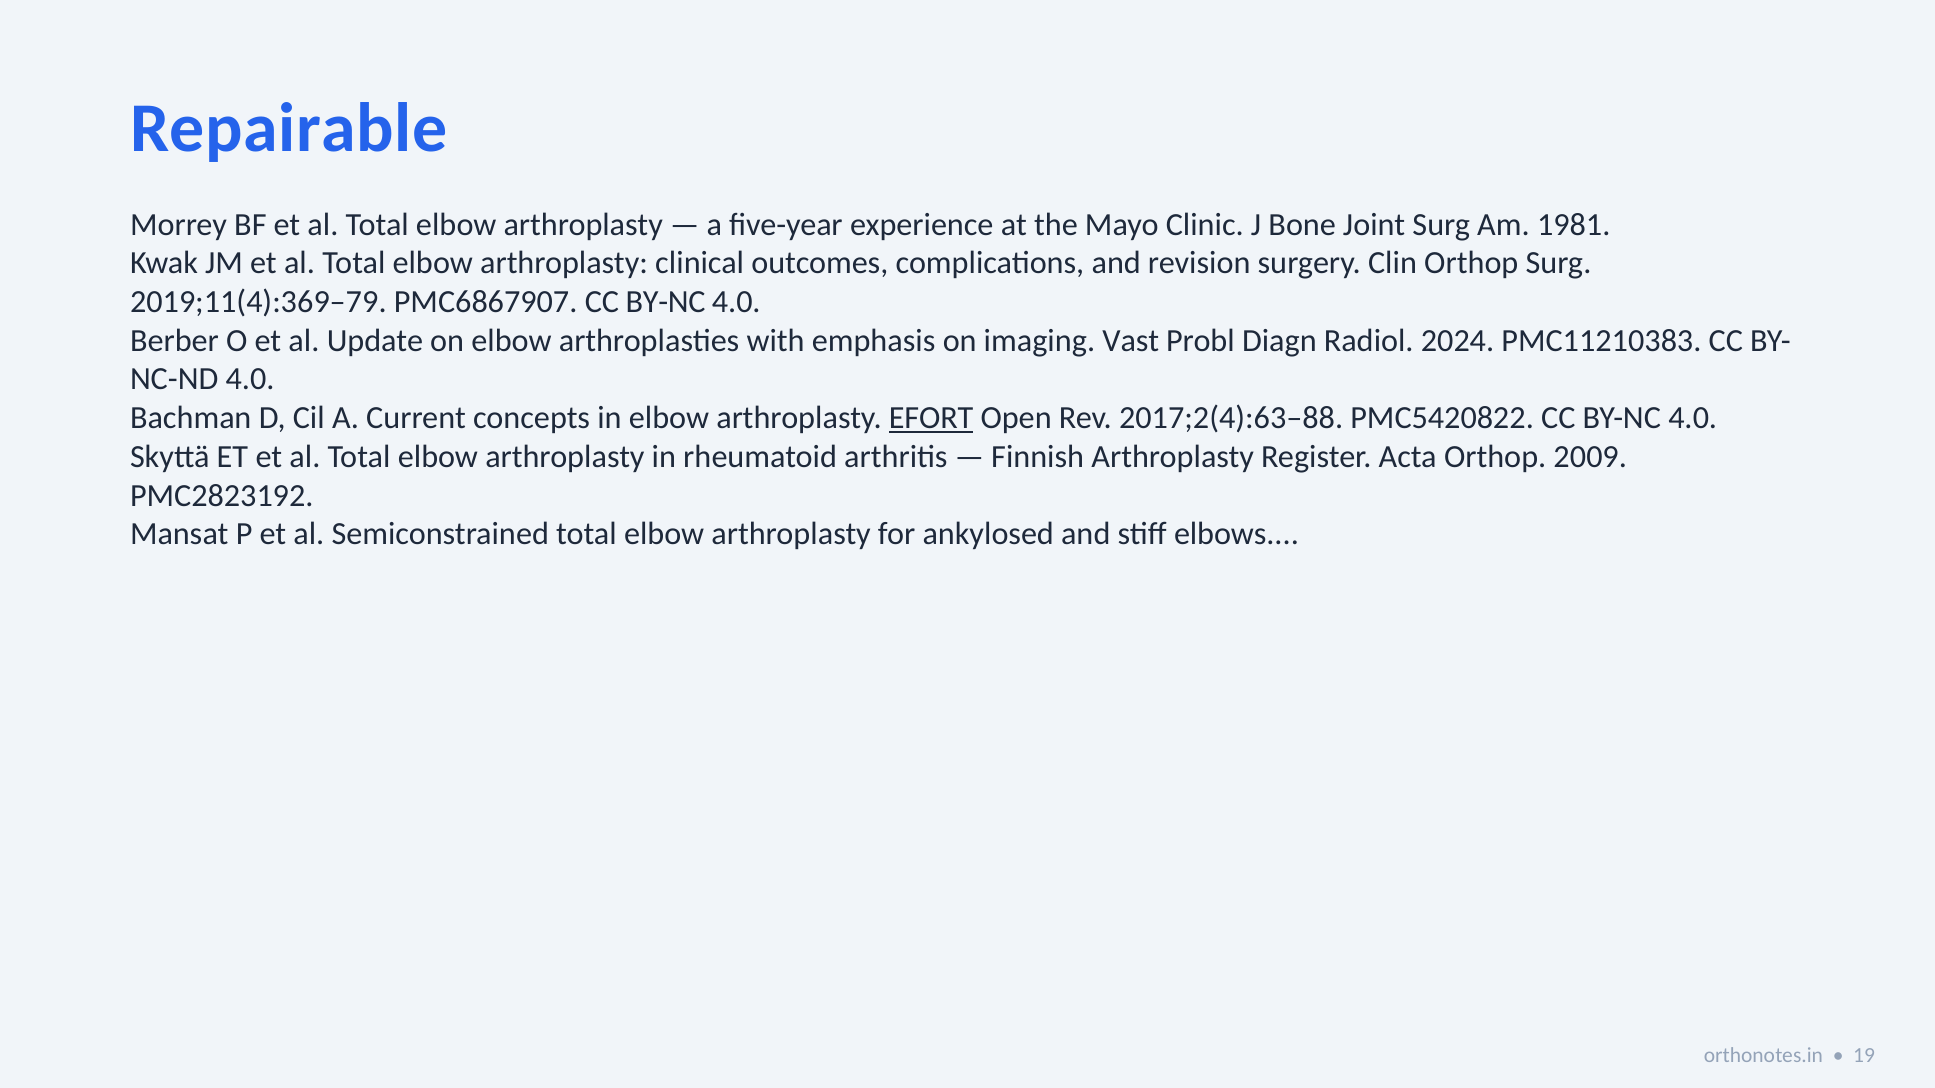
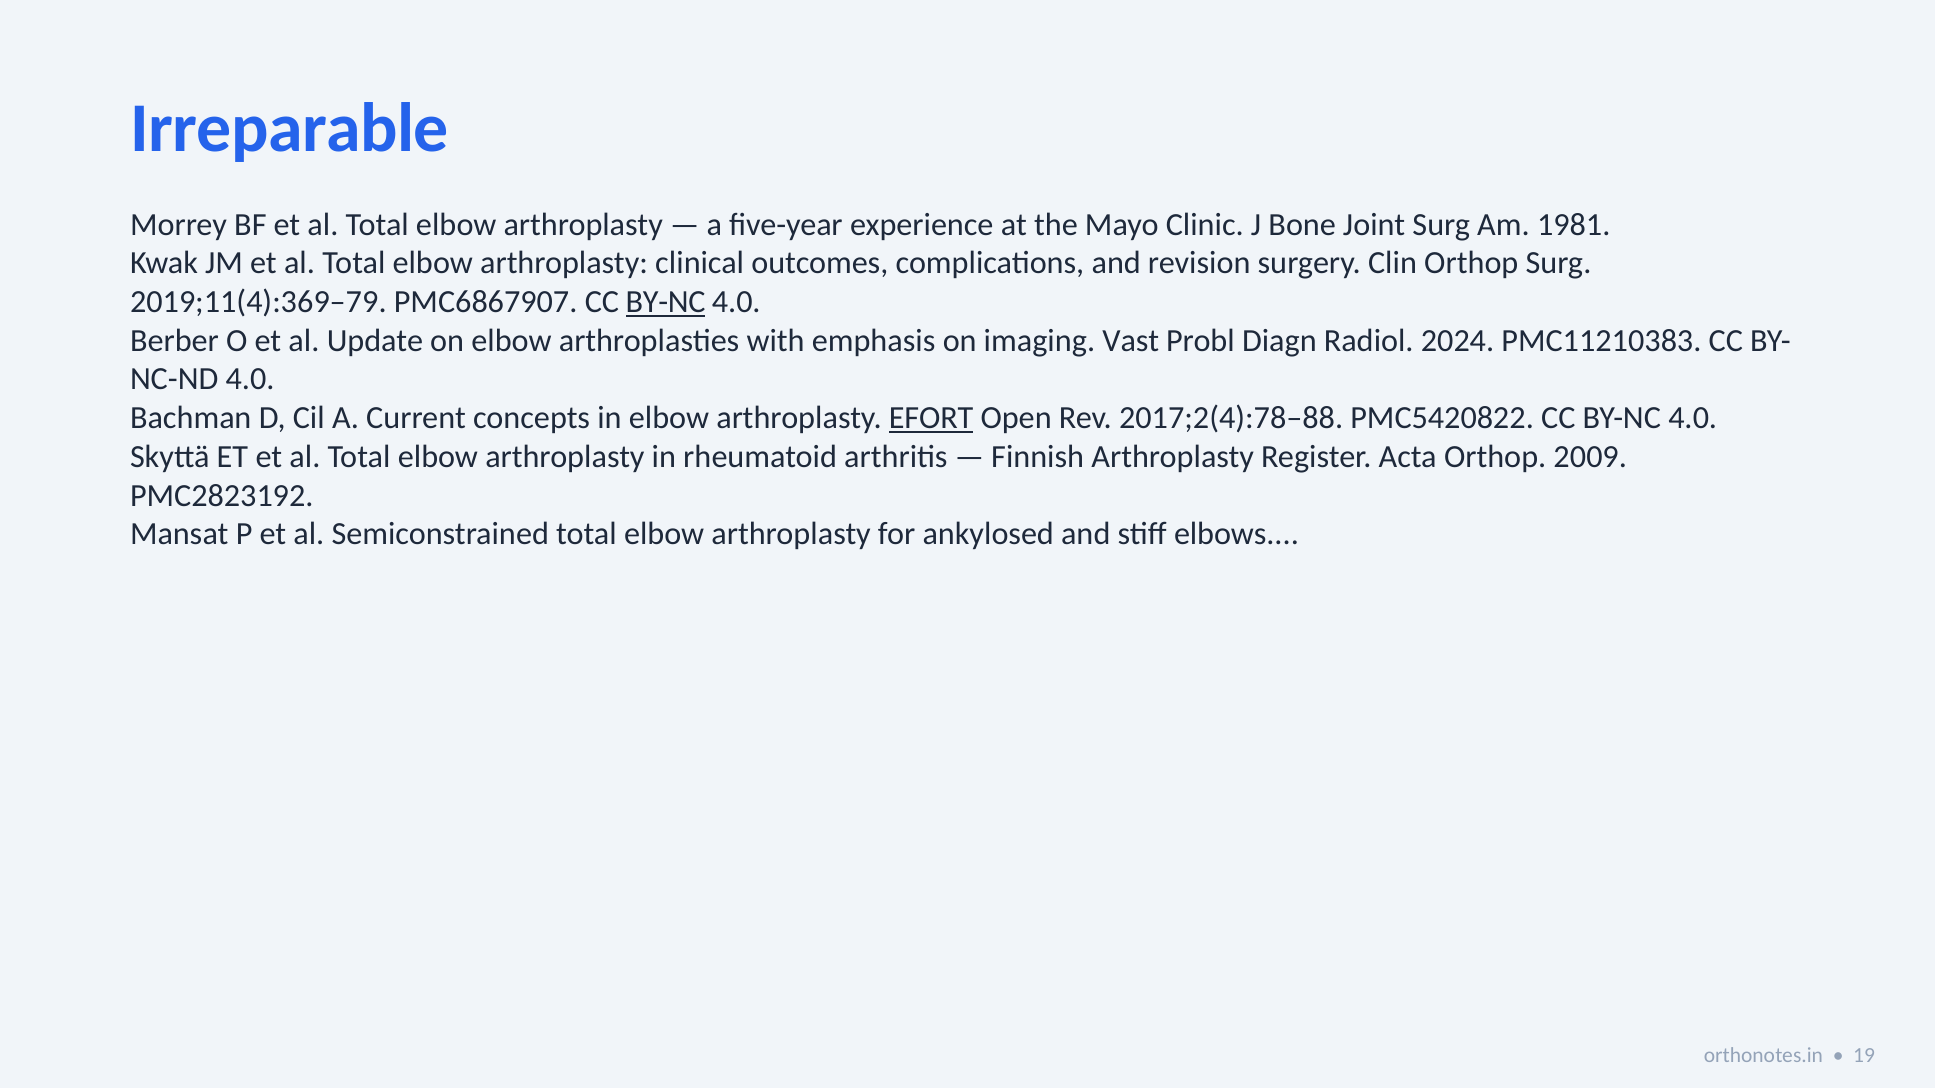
Repairable: Repairable -> Irreparable (289, 129)
BY-NC underline: none -> present (666, 302)
2017;2(4):63–88: 2017;2(4):63–88 -> 2017;2(4):78–88 (1231, 418)
